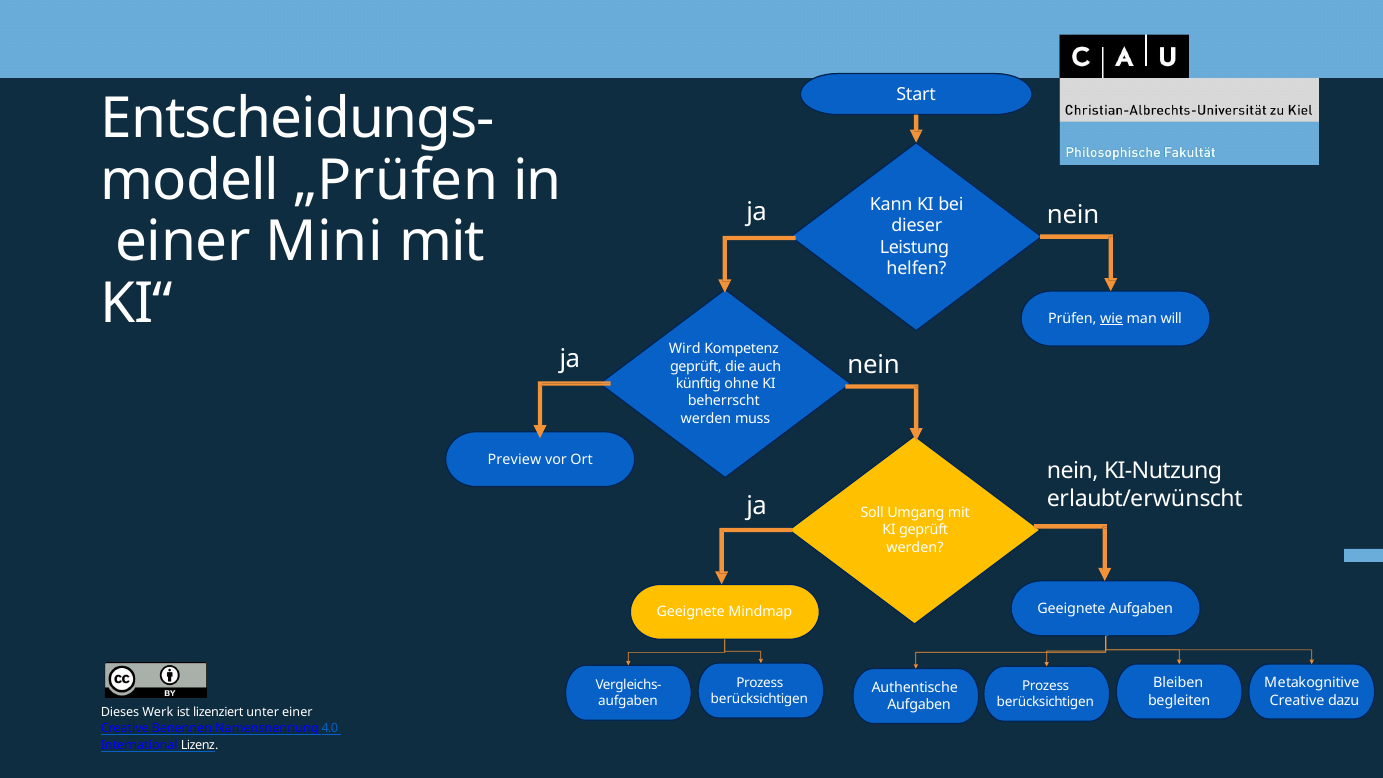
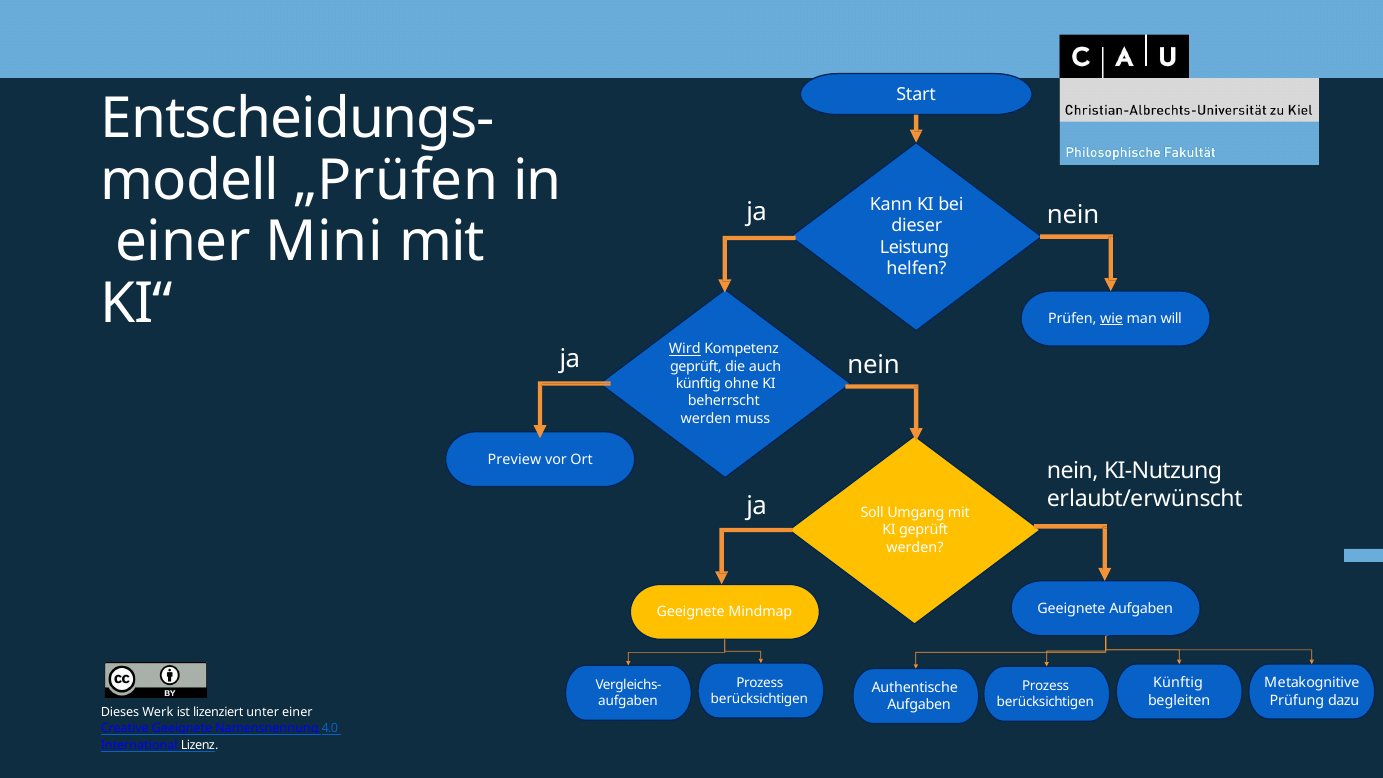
Wird underline: none -> present (685, 349)
Bleiben: Bleiben -> Künftig (1178, 683)
Creative: Creative -> Prüfung (1297, 700)
Creative Benennen: Benennen -> Geeignete (182, 728)
